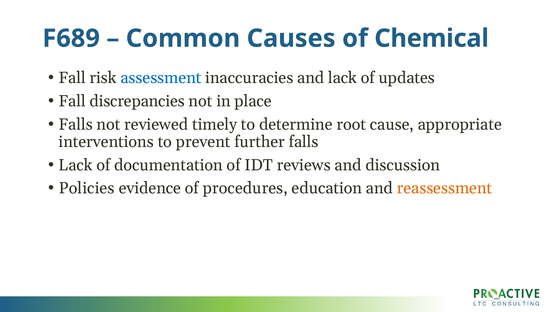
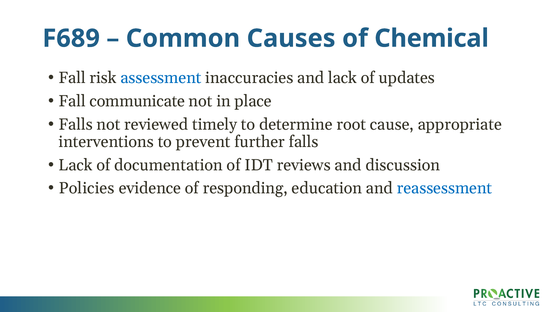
discrepancies: discrepancies -> communicate (137, 101)
procedures: procedures -> responding (245, 188)
reassessment colour: orange -> blue (445, 188)
